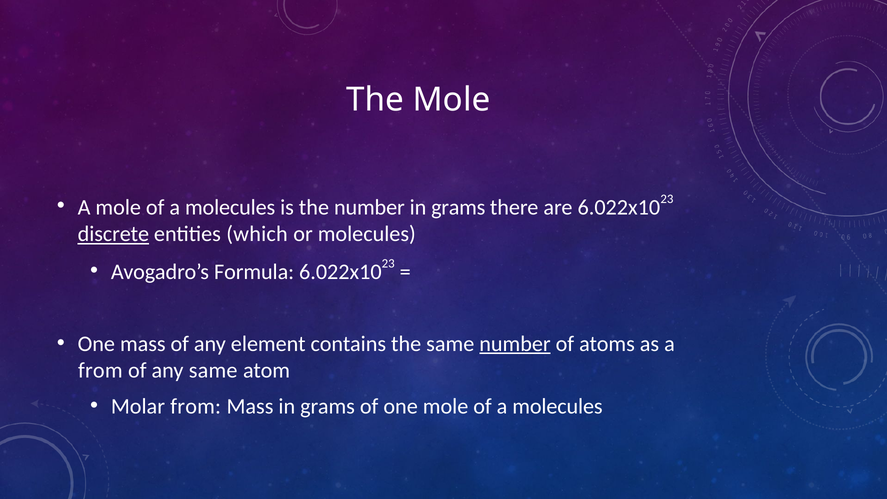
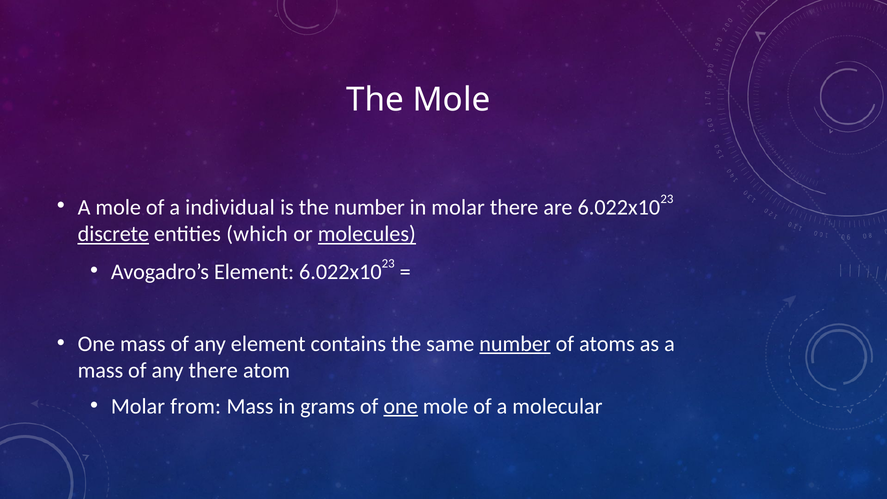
molecules: molecules -> individual (230, 207)
grams: grams -> molar (458, 207)
molecules underline: none -> present (367, 234)
Avogadro’s Formula: Formula -> Element (254, 272)
from: from -> mass (100, 370)
any same: same -> there (213, 370)
one underline: none -> present (401, 406)
molecules: molecules -> molecular (557, 406)
